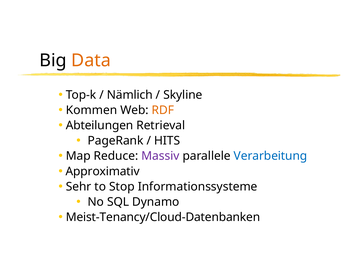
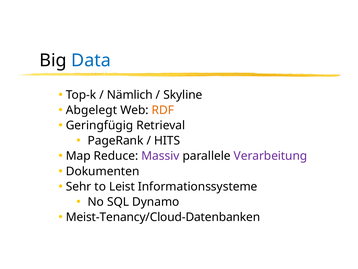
Data colour: orange -> blue (91, 60)
Kommen: Kommen -> Abgelegt (92, 110)
Abteilungen: Abteilungen -> Geringfügig (100, 125)
Verarbeitung colour: blue -> purple (270, 156)
Approximativ: Approximativ -> Dokumenten (103, 171)
Stop: Stop -> Leist (122, 186)
